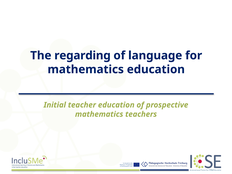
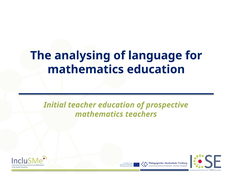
regarding: regarding -> analysing (82, 55)
